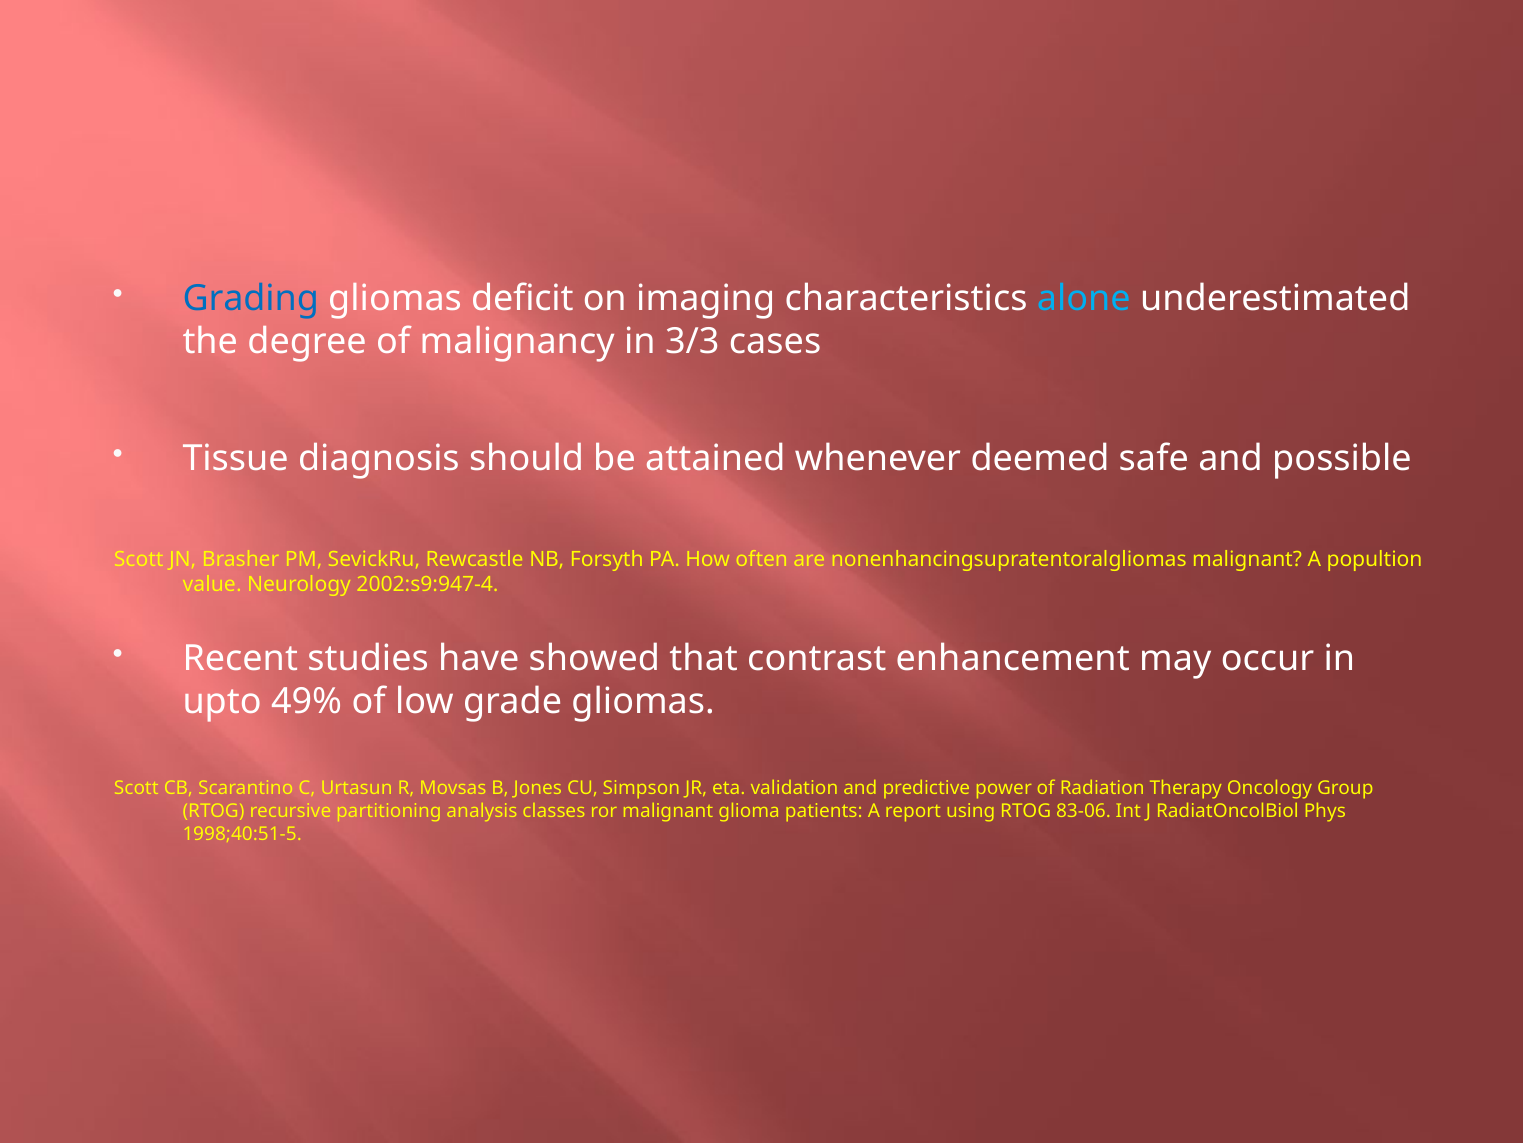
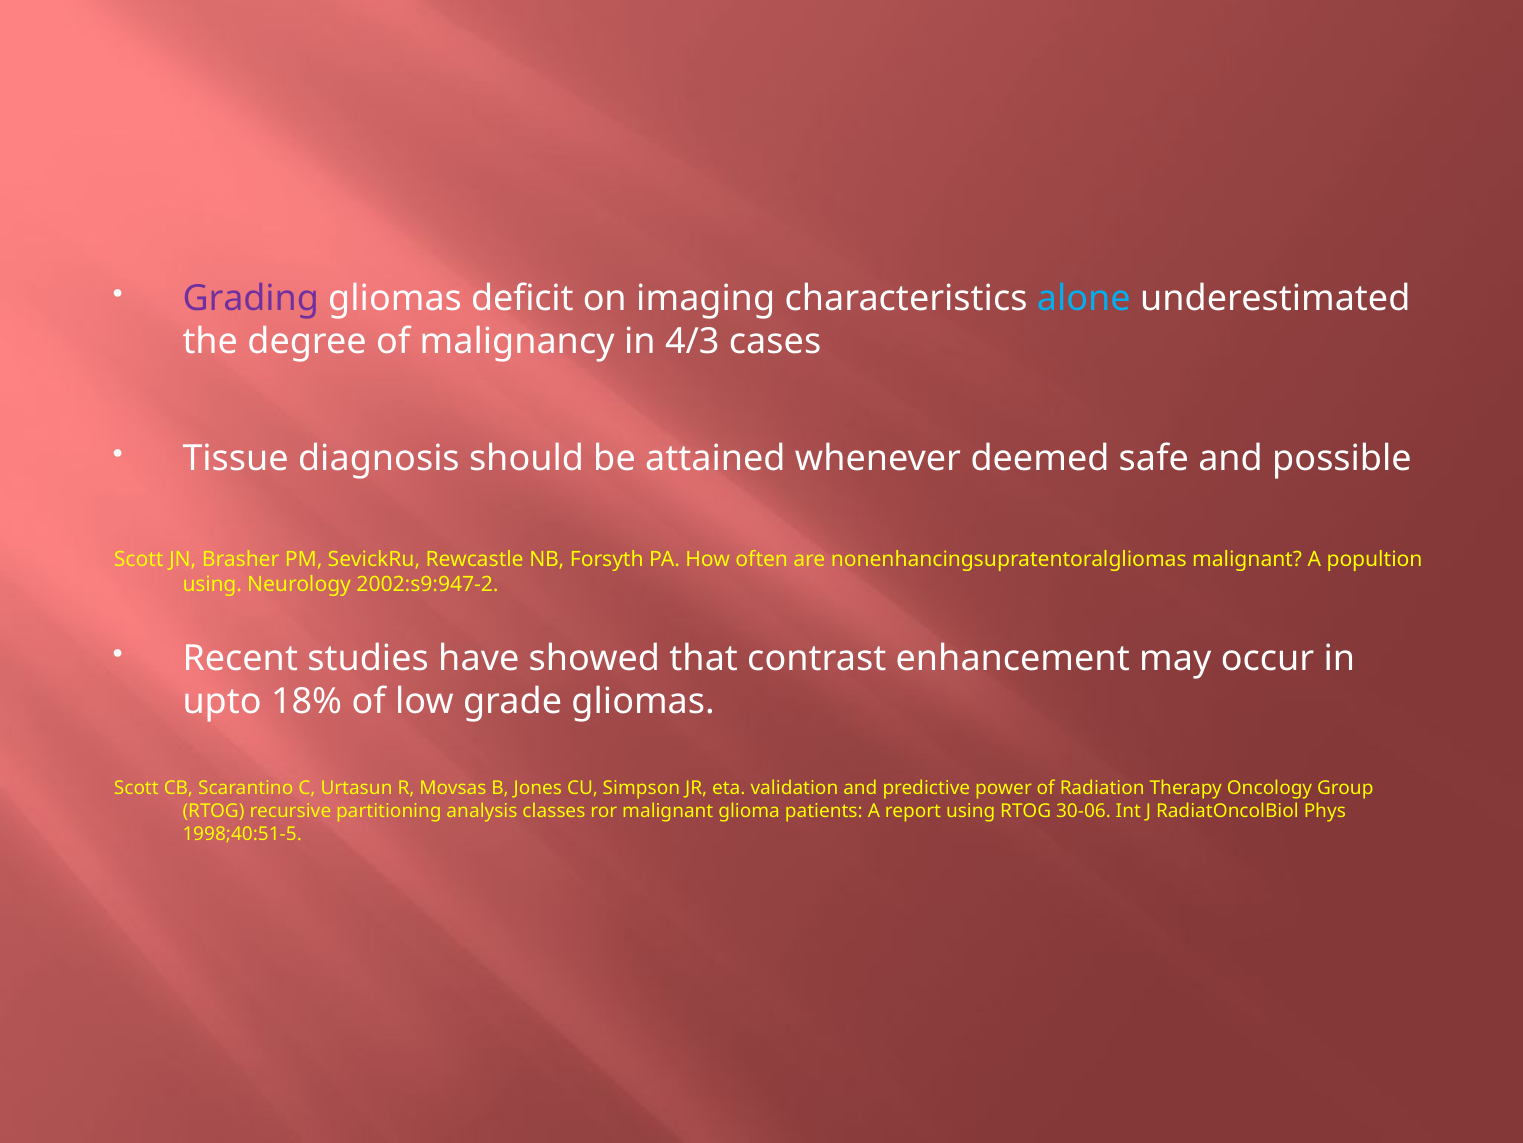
Grading colour: blue -> purple (251, 298)
3/3: 3/3 -> 4/3 (692, 341)
value: value -> using (212, 584)
2002:s9:947-4: 2002:s9:947-4 -> 2002:s9:947-2 (428, 584)
49%: 49% -> 18% (307, 701)
83-06: 83-06 -> 30-06 (1083, 811)
